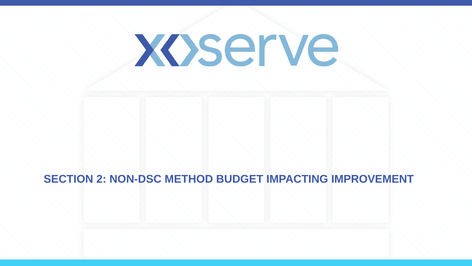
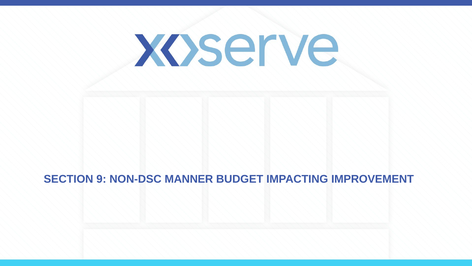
2: 2 -> 9 (101, 179)
METHOD: METHOD -> MANNER (189, 179)
